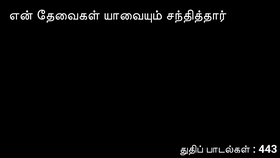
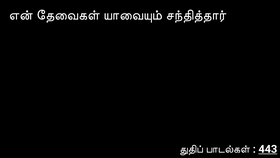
443 underline: none -> present (268, 149)
